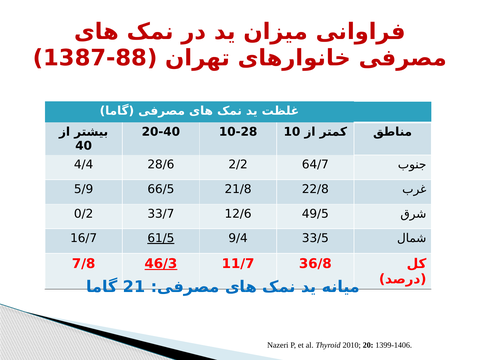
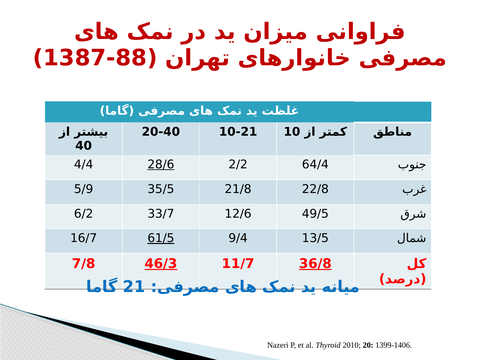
10-28: 10-28 -> 10-21 (238, 132)
28/6 underline: none -> present (161, 165)
64/7: 64/7 -> 64/4 (315, 165)
66/5: 66/5 -> 35/5 (161, 189)
0/2: 0/2 -> 6/2 (84, 214)
33/5: 33/5 -> 13/5 (315, 238)
36/8 underline: none -> present (315, 264)
